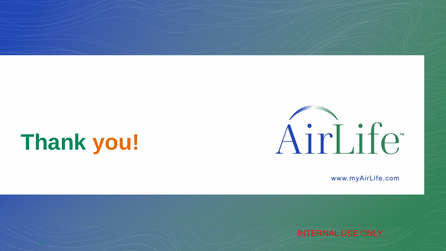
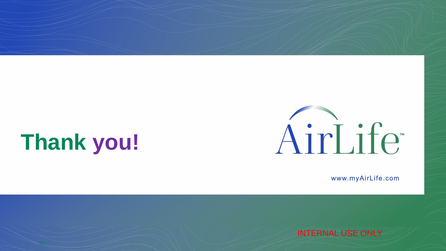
you colour: orange -> purple (116, 142)
